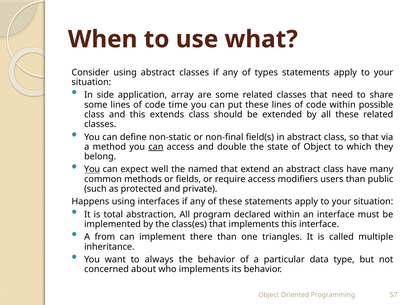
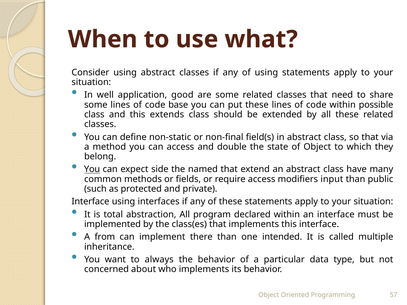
of types: types -> using (266, 73)
side: side -> well (105, 95)
array: array -> good (182, 95)
time: time -> base (178, 105)
can underline: present -> none (156, 147)
well: well -> side (160, 169)
users: users -> input (332, 179)
Happens: Happens -> Interface (90, 202)
triangles: triangles -> intended (282, 237)
